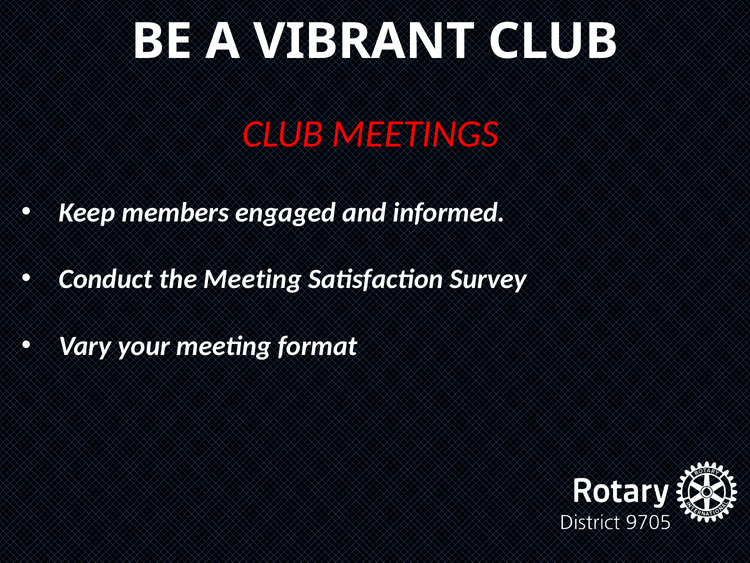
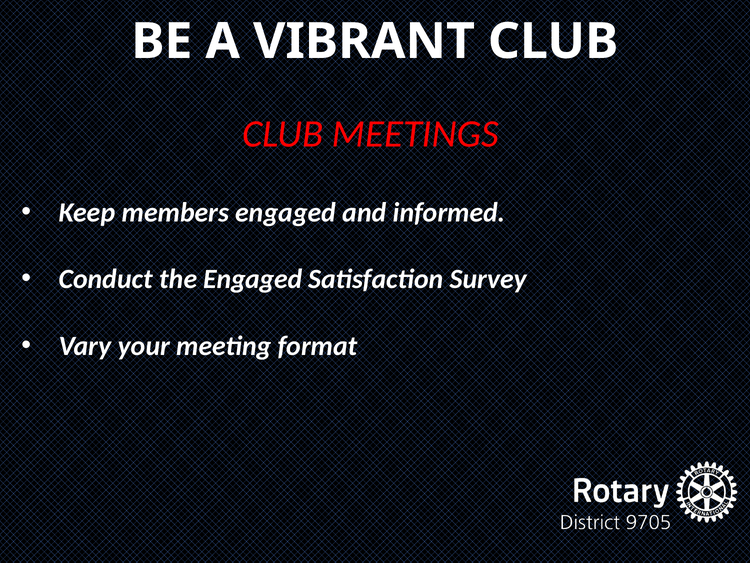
the Meeting: Meeting -> Engaged (253, 279)
